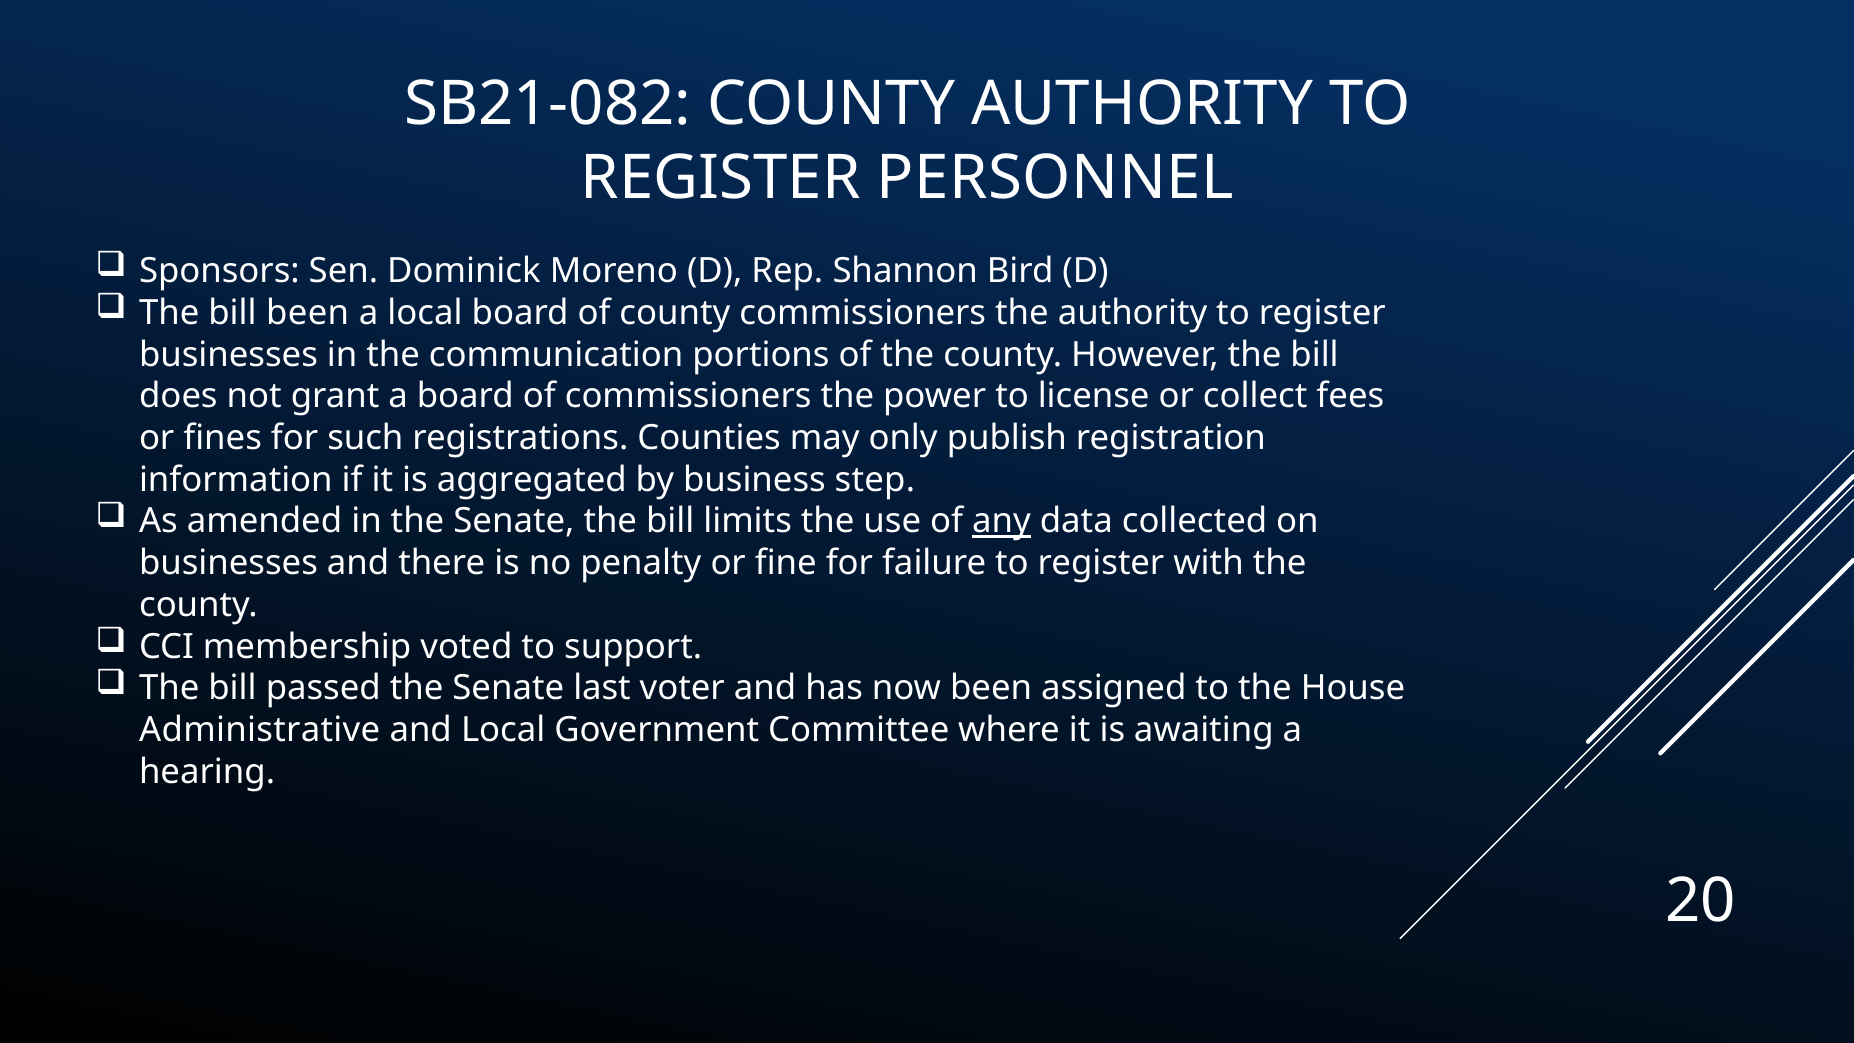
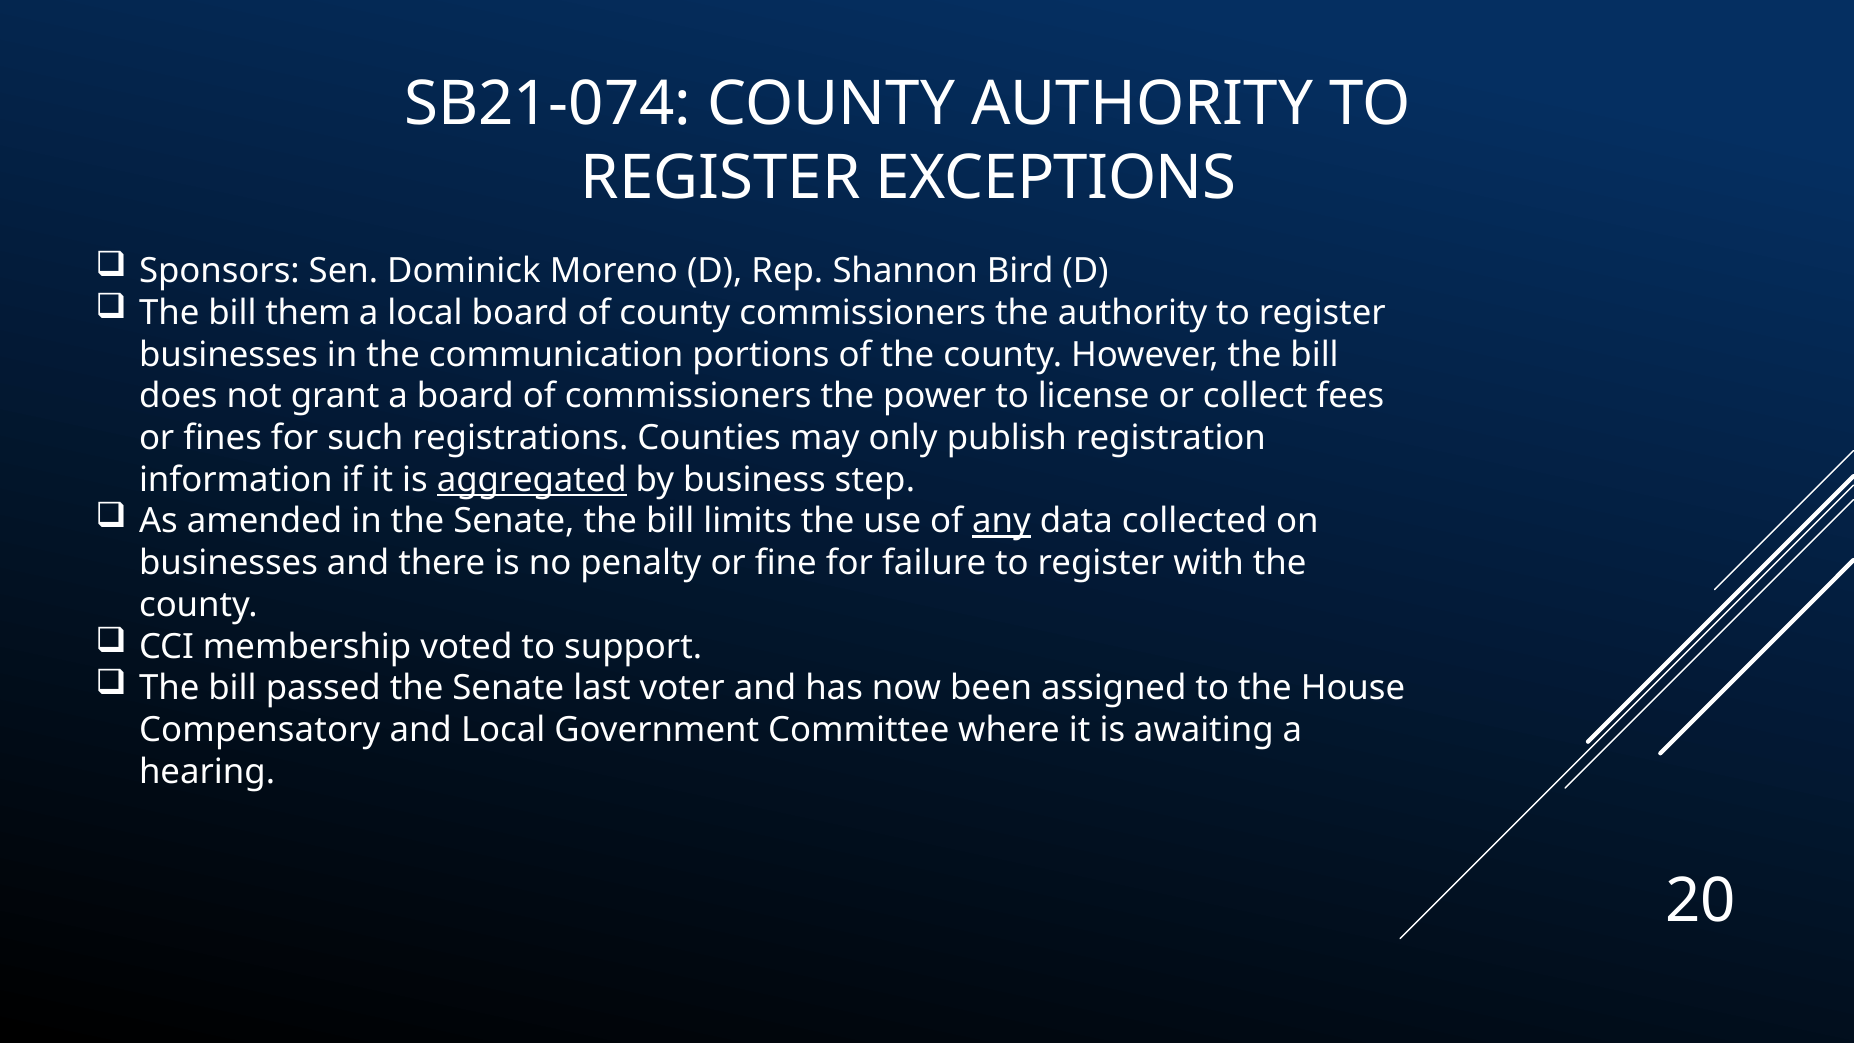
SB21-082: SB21-082 -> SB21-074 (548, 104)
PERSONNEL: PERSONNEL -> EXCEPTIONS (1056, 178)
bill been: been -> them (308, 313)
aggregated underline: none -> present (532, 480)
Administrative: Administrative -> Compensatory (260, 730)
